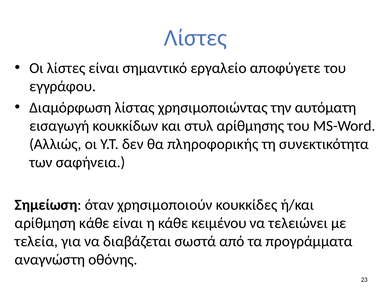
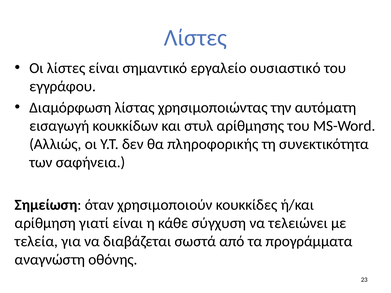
αποφύγετε: αποφύγετε -> ουσιαστικό (285, 68)
αρίθμηση κάθε: κάθε -> γιατί (94, 223)
κειμένου: κειμένου -> σύγχυση (219, 223)
